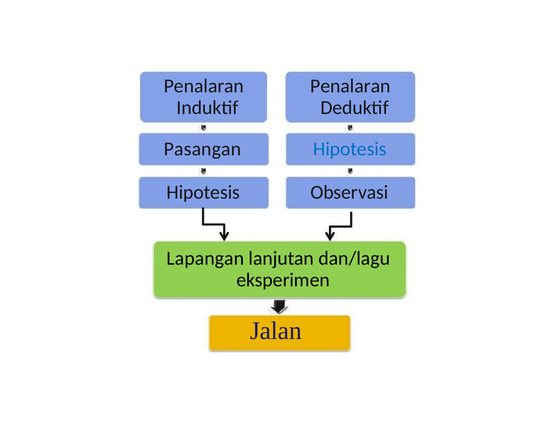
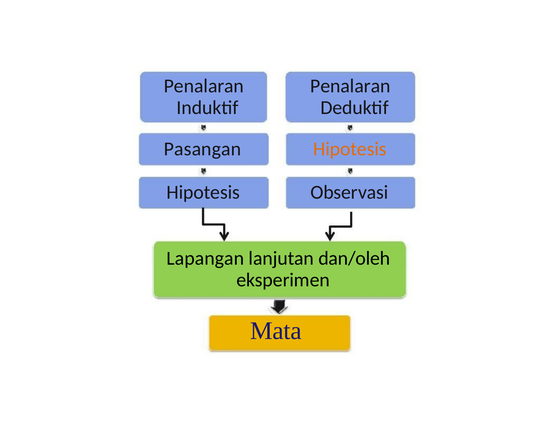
Hipotesis colour: blue -> orange (350, 149)
dan/lagu: dan/lagu -> dan/oleh (354, 258)
Jalan: Jalan -> Mata (276, 331)
